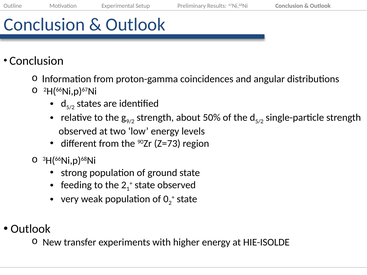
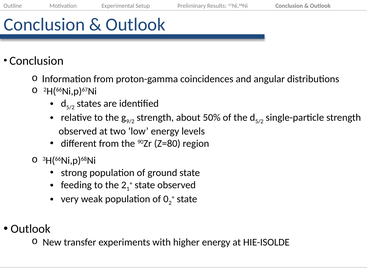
Z=73: Z=73 -> Z=80 (167, 144)
